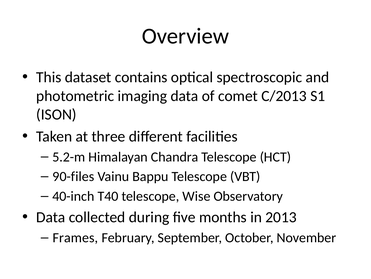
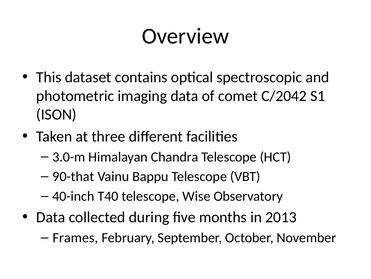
C/2013: C/2013 -> C/2042 (284, 96)
5.2-m: 5.2-m -> 3.0-m (69, 156)
90-files: 90-files -> 90-that (73, 176)
